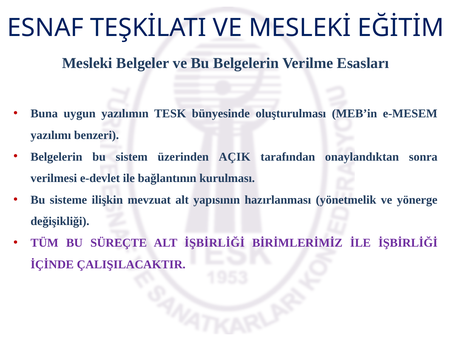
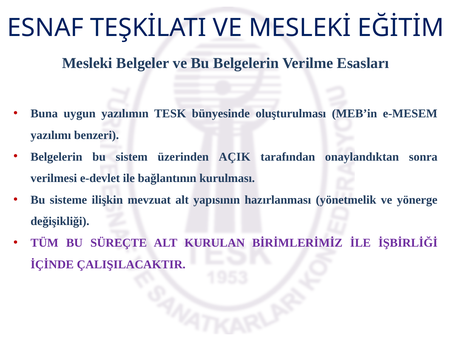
ALT İŞBİRLİĞİ: İŞBİRLİĞİ -> KURULAN (215, 243)
